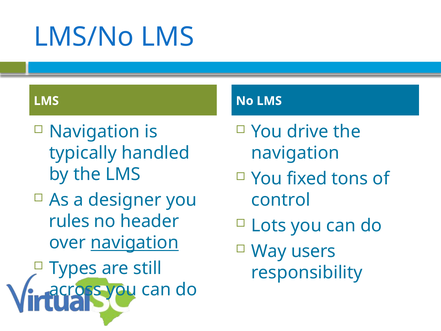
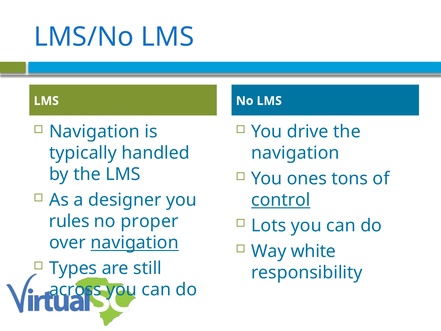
fixed: fixed -> ones (307, 179)
control underline: none -> present (281, 200)
header: header -> proper (150, 221)
users: users -> white (313, 251)
